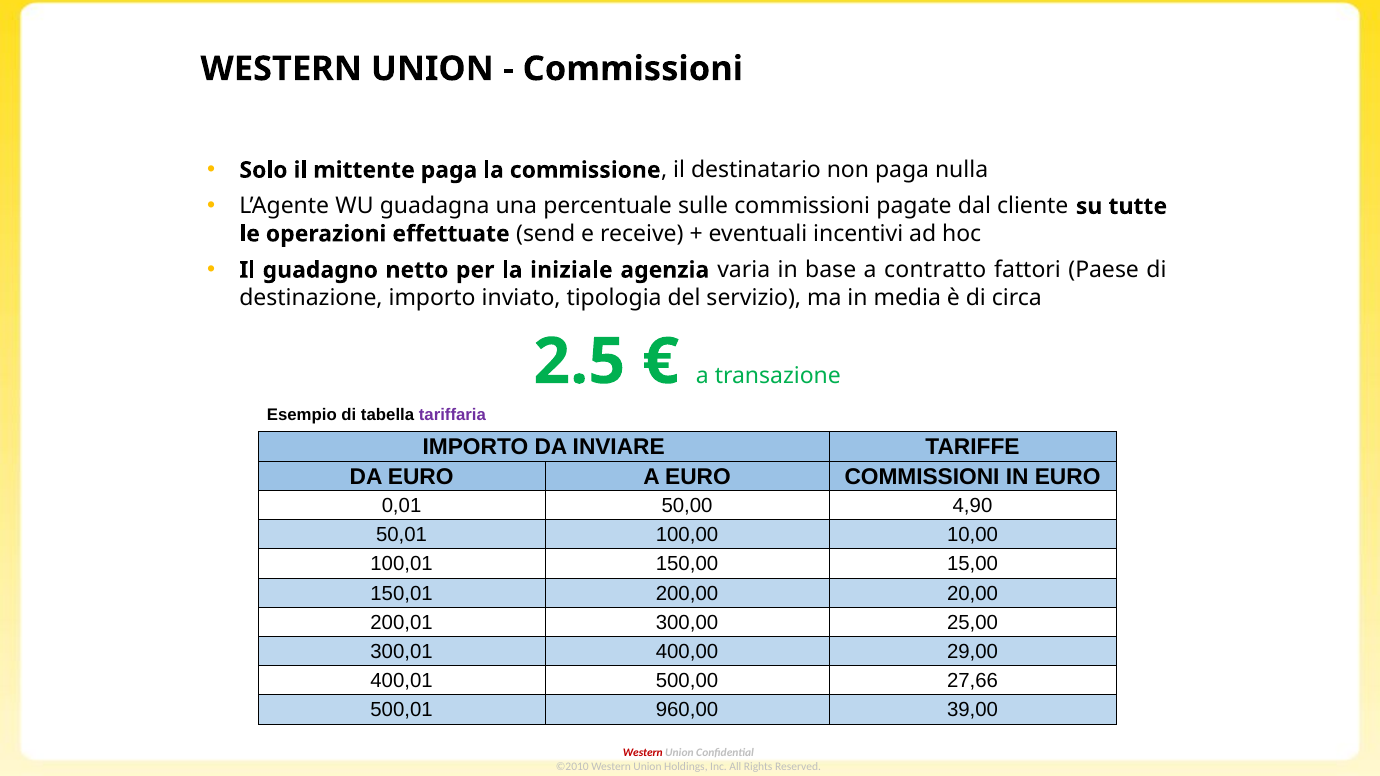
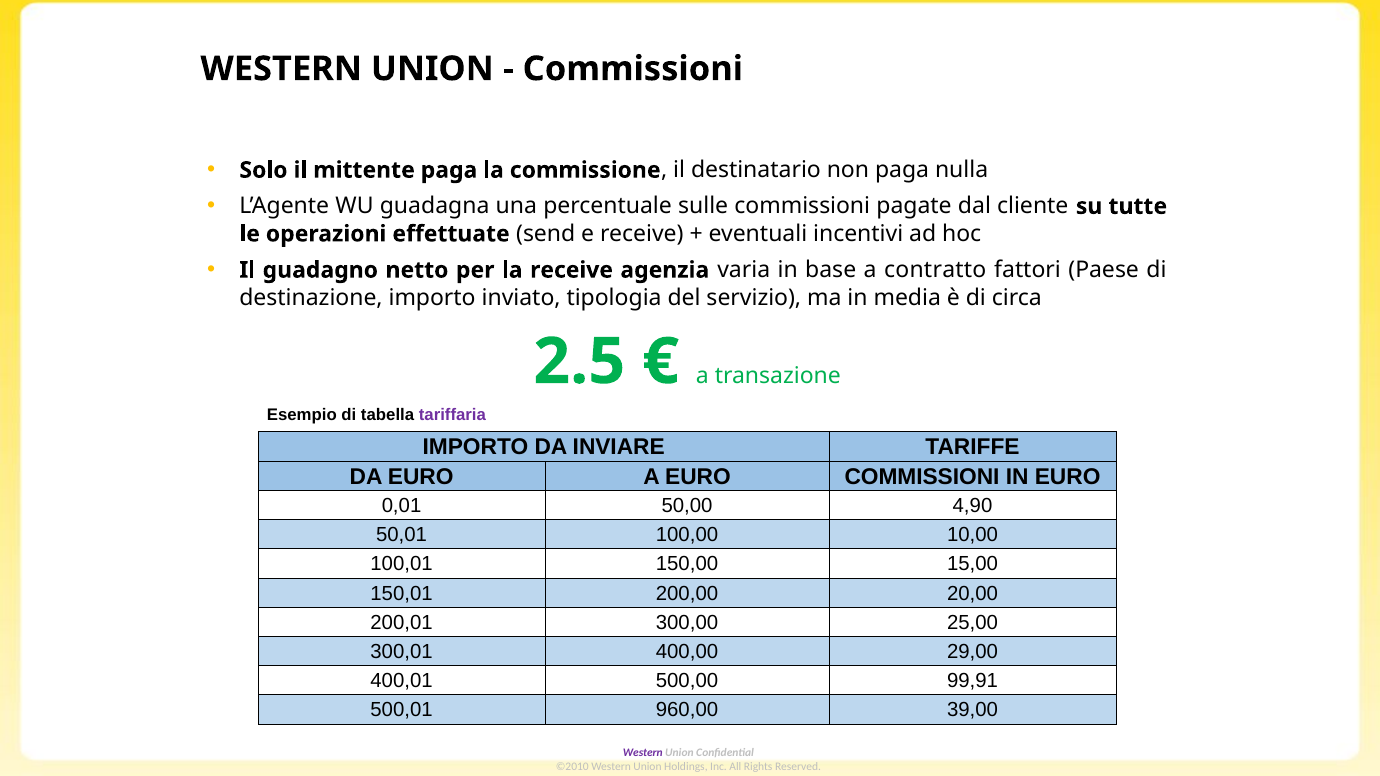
la iniziale: iniziale -> receive (572, 270)
27,66: 27,66 -> 99,91 (973, 681)
Western colour: red -> purple (643, 753)
